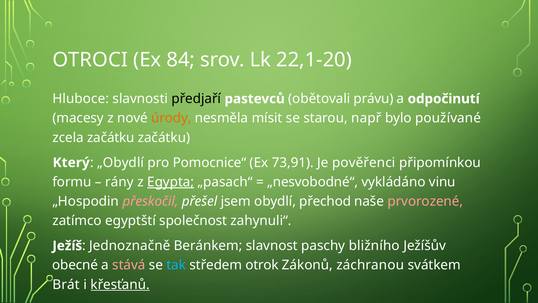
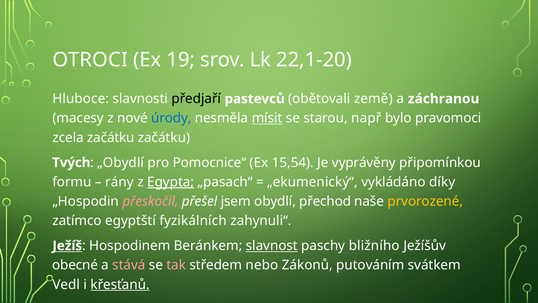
84: 84 -> 19 (181, 60)
právu: právu -> země (373, 99)
odpočinutí: odpočinutí -> záchranou (444, 99)
úrody colour: orange -> blue (171, 118)
mísit underline: none -> present (267, 118)
používané: používané -> pravomoci (448, 118)
Který: Který -> Tvých (71, 162)
73,91: 73,91 -> 15,54 (293, 162)
pověřenci: pověřenci -> vyprávěny (364, 162)
„nesvobodné“: „nesvobodné“ -> „ekumenický“ (313, 182)
vinu: vinu -> díky (442, 182)
prvorozené colour: pink -> yellow (425, 201)
společnost: společnost -> fyzikálních (193, 221)
Ježíš underline: none -> present (67, 245)
Jednoznačně: Jednoznačně -> Hospodinem (130, 245)
slavnost underline: none -> present (272, 245)
tak colour: light blue -> pink (176, 265)
otrok: otrok -> nebo (262, 265)
záchranou: záchranou -> putováním (370, 265)
Brát: Brát -> Vedl (66, 284)
